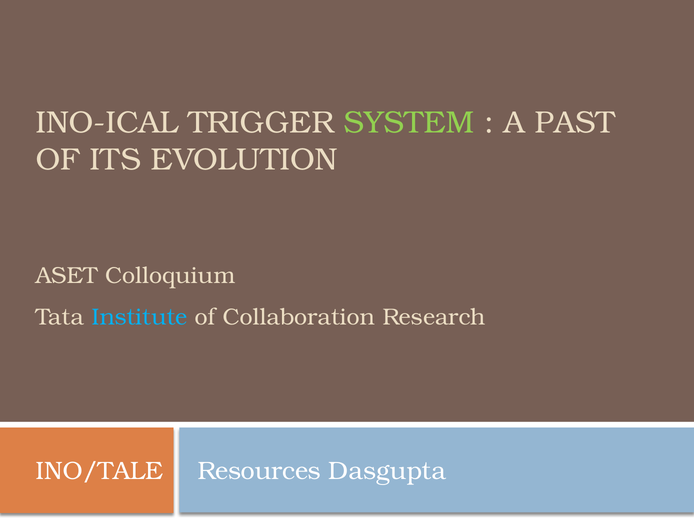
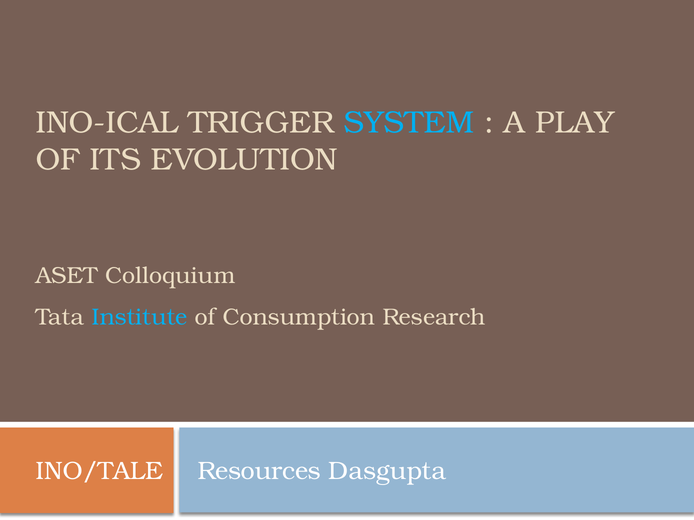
SYSTEM colour: light green -> light blue (409, 122)
PAST: PAST -> PLAY (575, 122)
Collaboration: Collaboration -> Consumption (299, 317)
